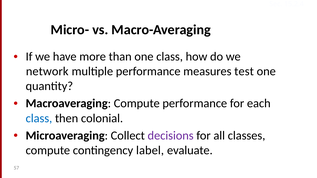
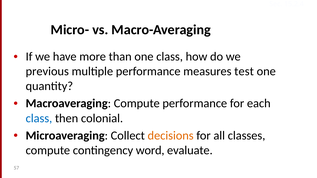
network: network -> previous (47, 72)
decisions colour: purple -> orange (171, 136)
label: label -> word (150, 150)
